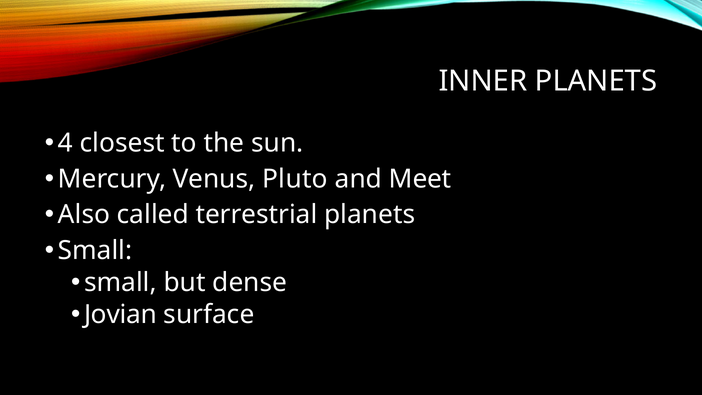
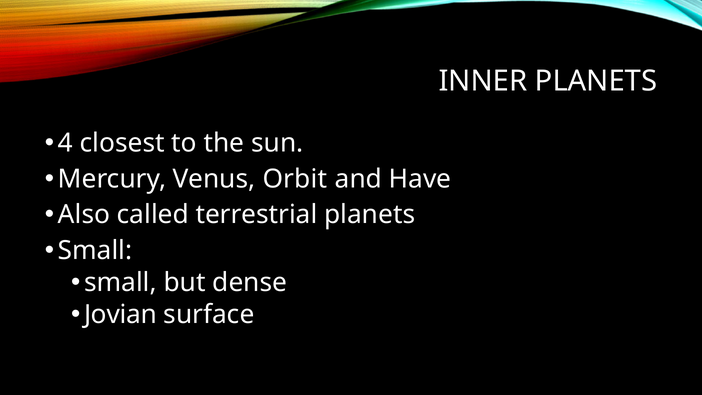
Pluto: Pluto -> Orbit (295, 179)
Meet: Meet -> Have (420, 179)
